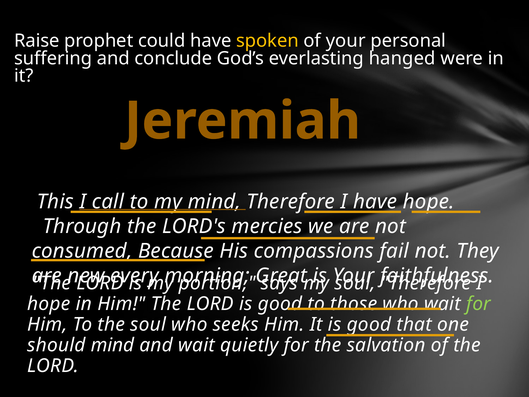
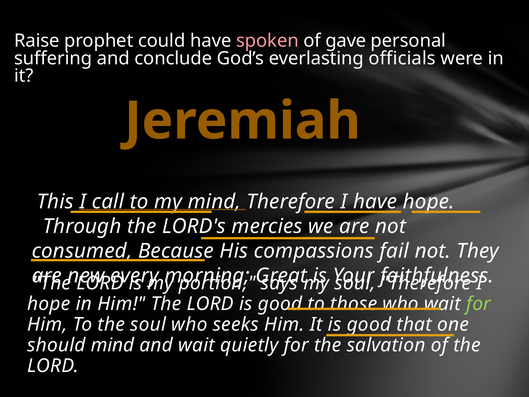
spoken colour: yellow -> pink (267, 41)
of your: your -> gave (346, 41)
hanged: hanged -> officials (402, 58)
